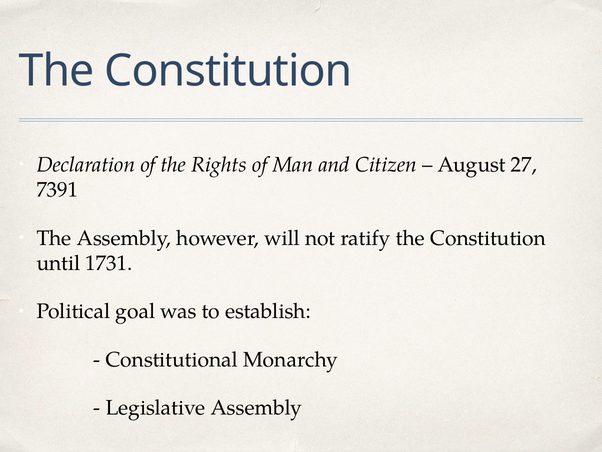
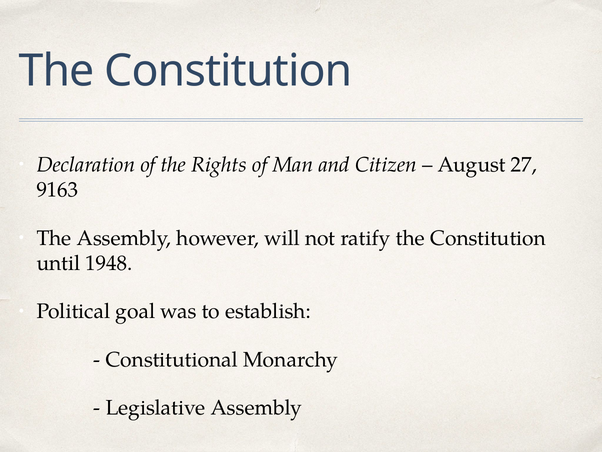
7391: 7391 -> 9163 (57, 190)
1731: 1731 -> 1948 (109, 263)
